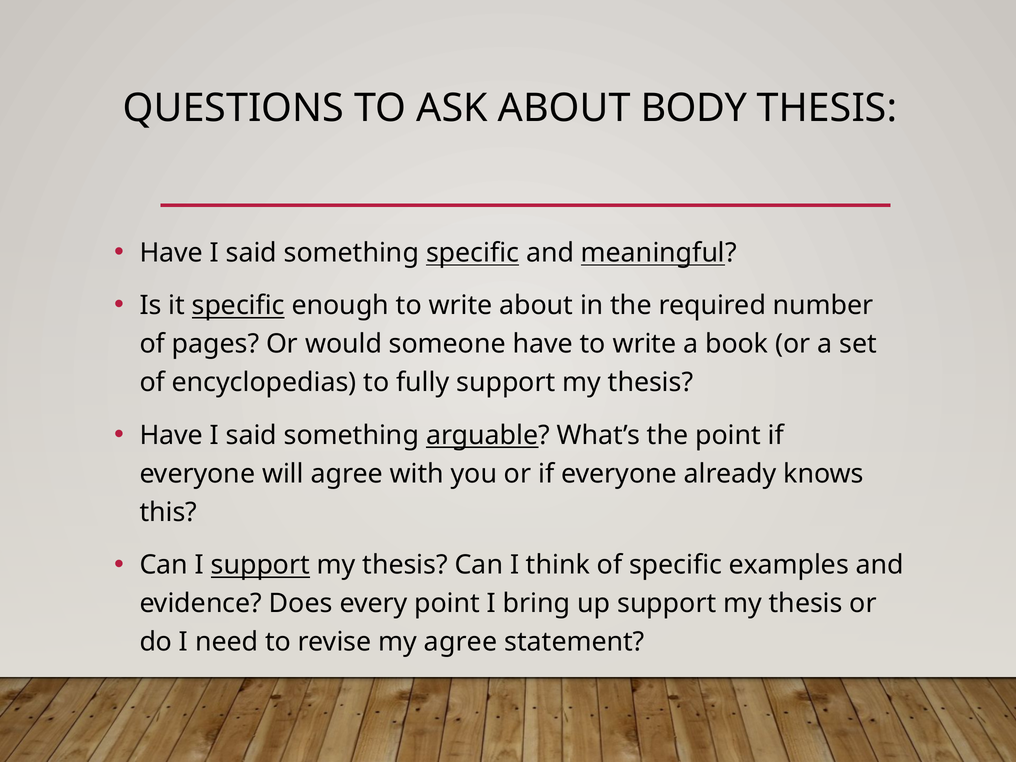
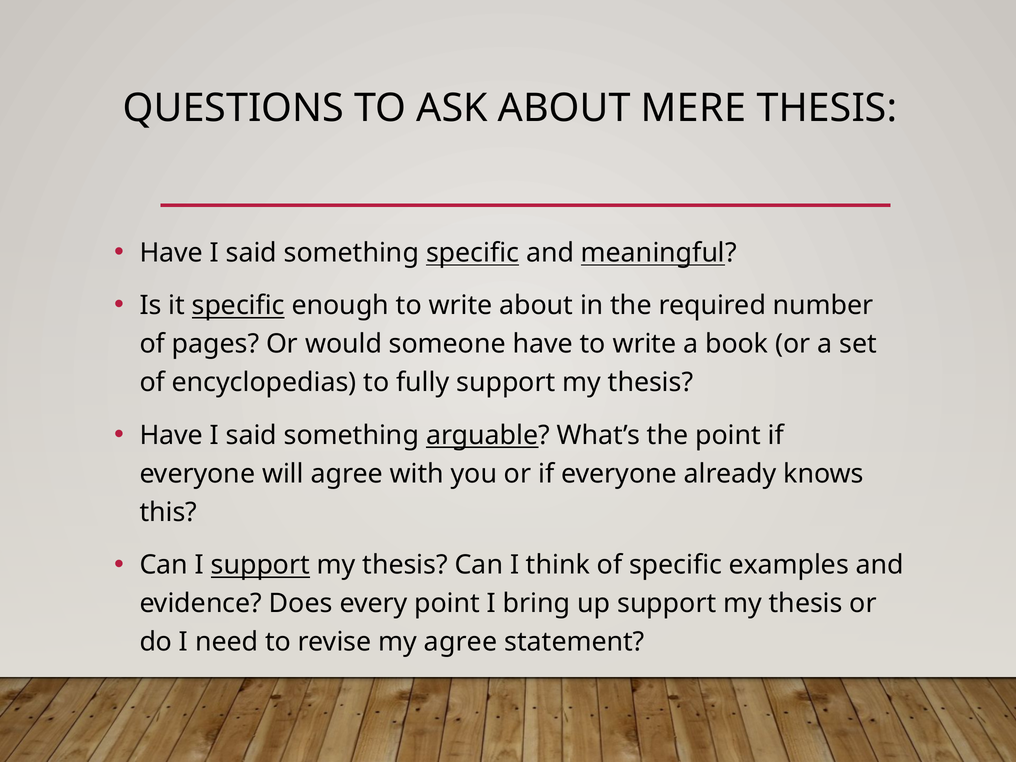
BODY: BODY -> MERE (693, 108)
